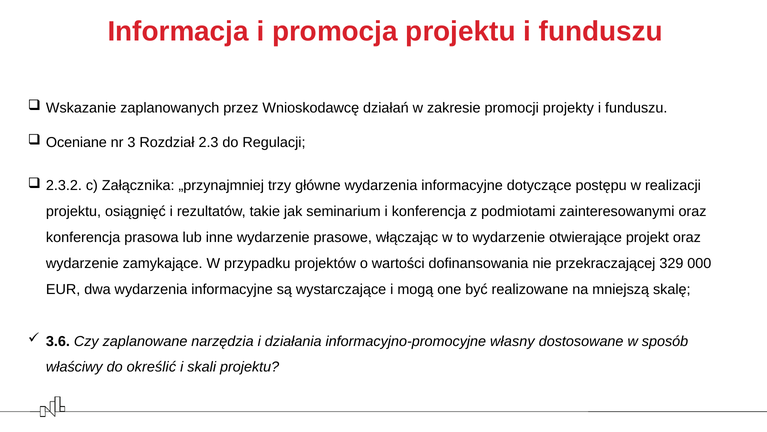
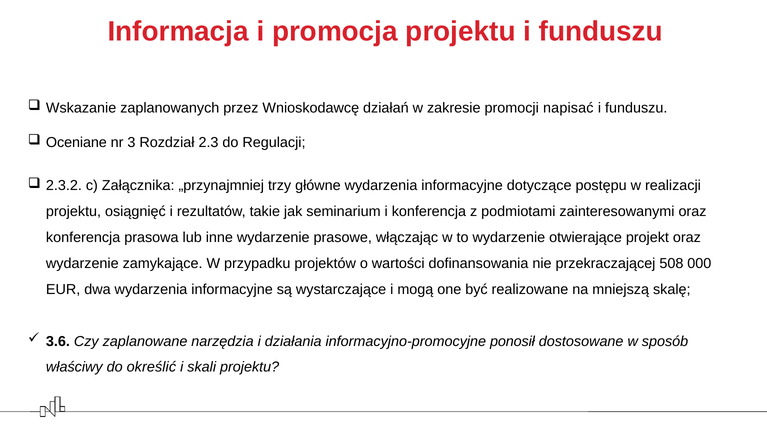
projekty: projekty -> napisać (568, 108)
329: 329 -> 508 (671, 263)
własny: własny -> ponosił (513, 341)
